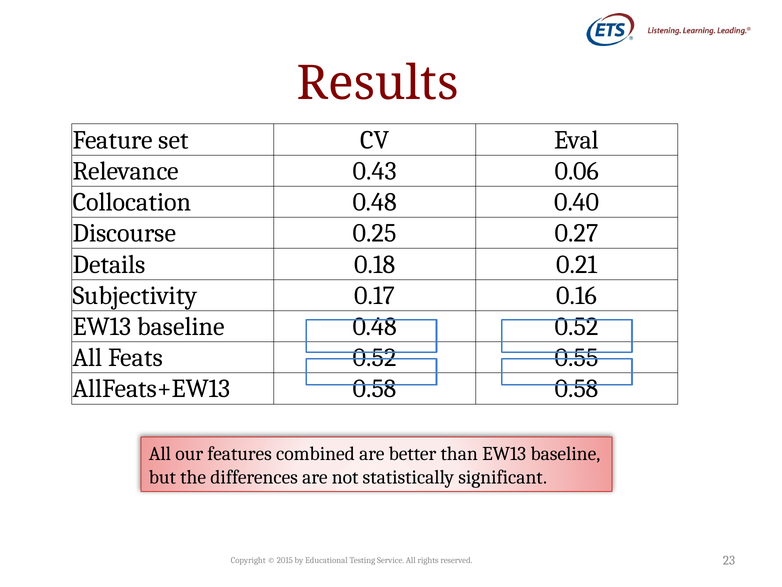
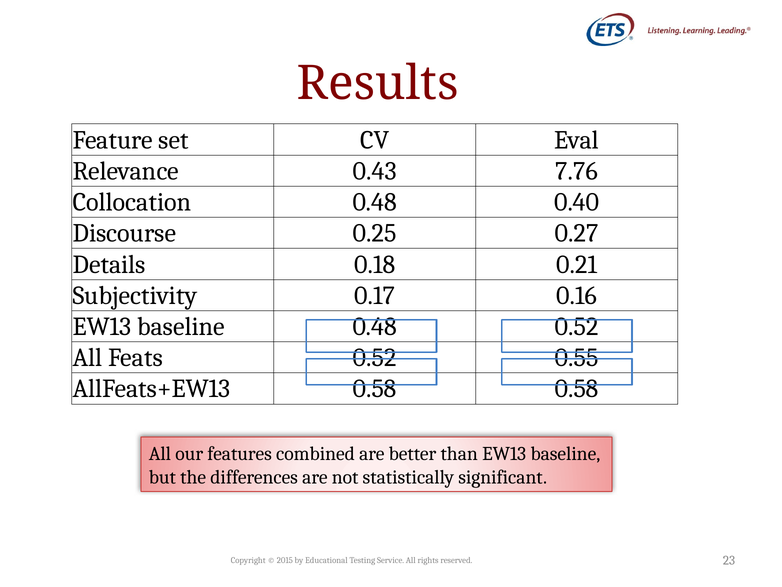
0.06: 0.06 -> 7.76 (577, 171)
